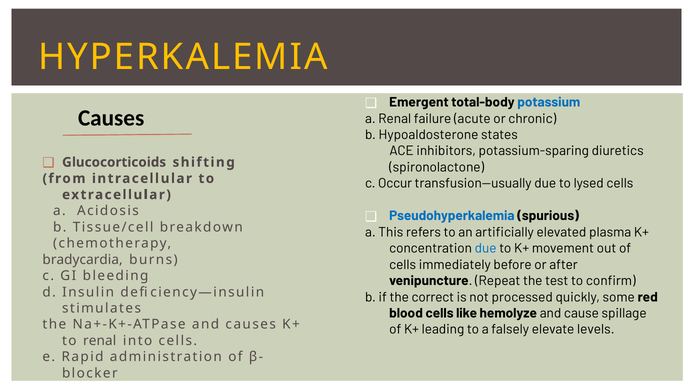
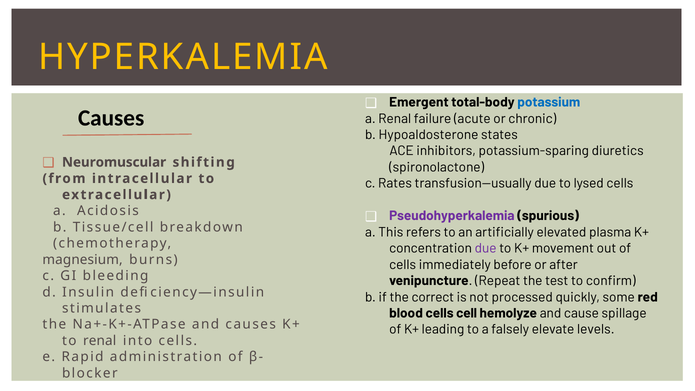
Glucocorticoids: Glucocorticoids -> Neuromuscular (114, 162)
Occur: Occur -> Rates (395, 183)
Pseudohyperkalemia colour: blue -> purple (452, 216)
due colour: blue -> purple (486, 248)
bradycardia: bradycardia -> magnesium (83, 260)
like: like -> cell (467, 313)
